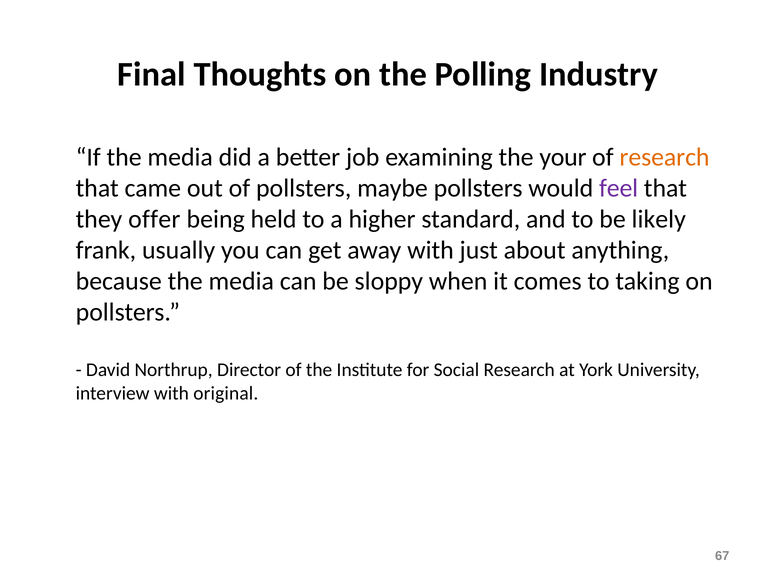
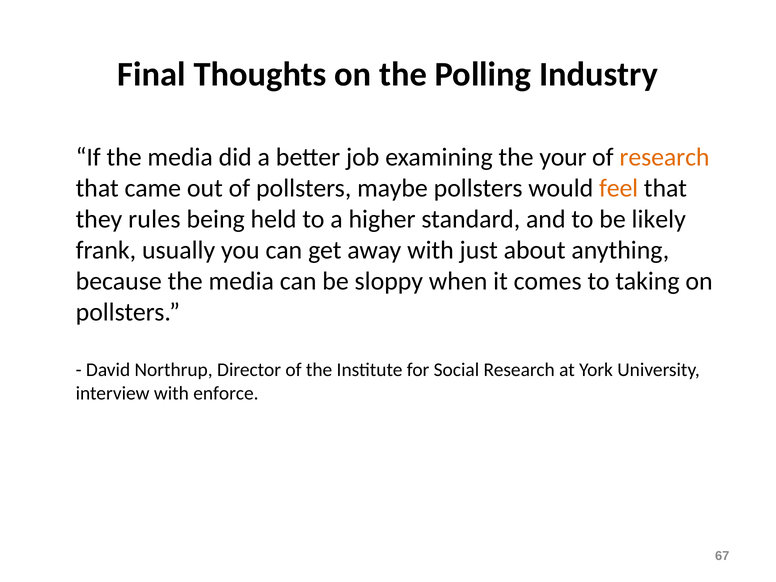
feel colour: purple -> orange (619, 188)
offer: offer -> rules (154, 219)
original: original -> enforce (226, 393)
